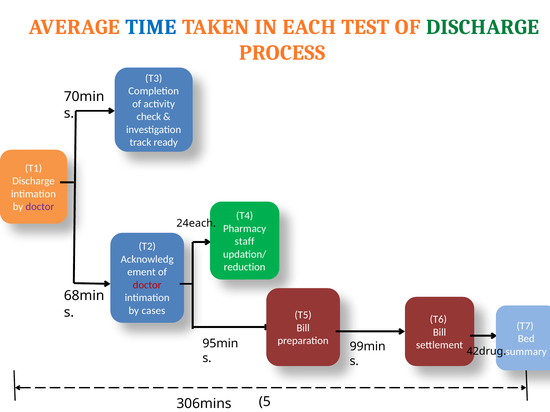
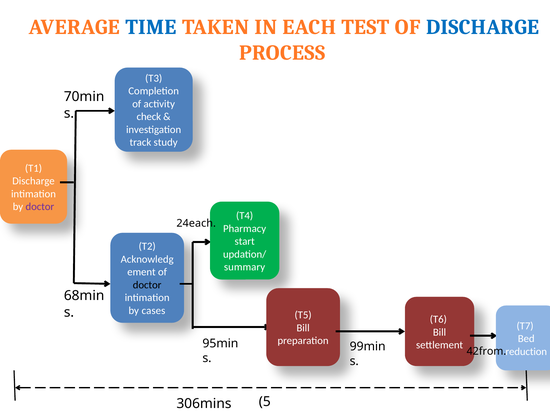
DISCHARGE colour: green -> blue (483, 27)
ready: ready -> study (166, 143)
staff: staff -> start (245, 242)
reduction: reduction -> summary (245, 267)
doctor colour: red -> black (147, 285)
summary: summary -> reduction (526, 352)
42drug: 42drug -> 42from (486, 352)
